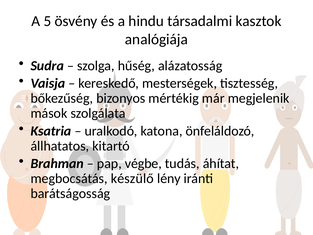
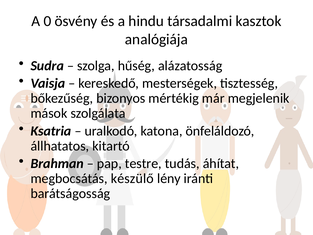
5: 5 -> 0 (47, 21)
végbe: végbe -> testre (143, 163)
